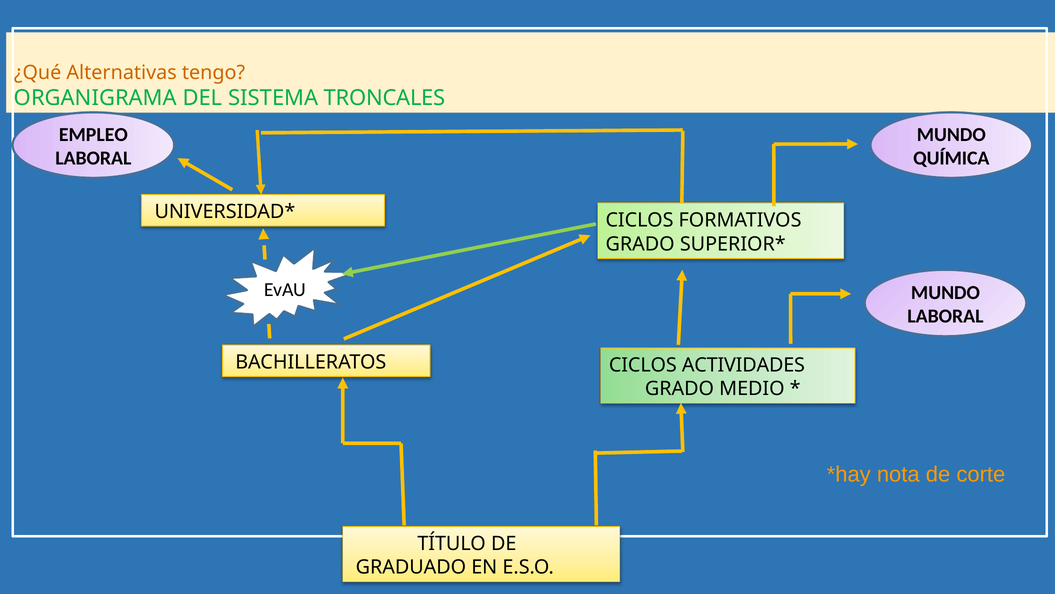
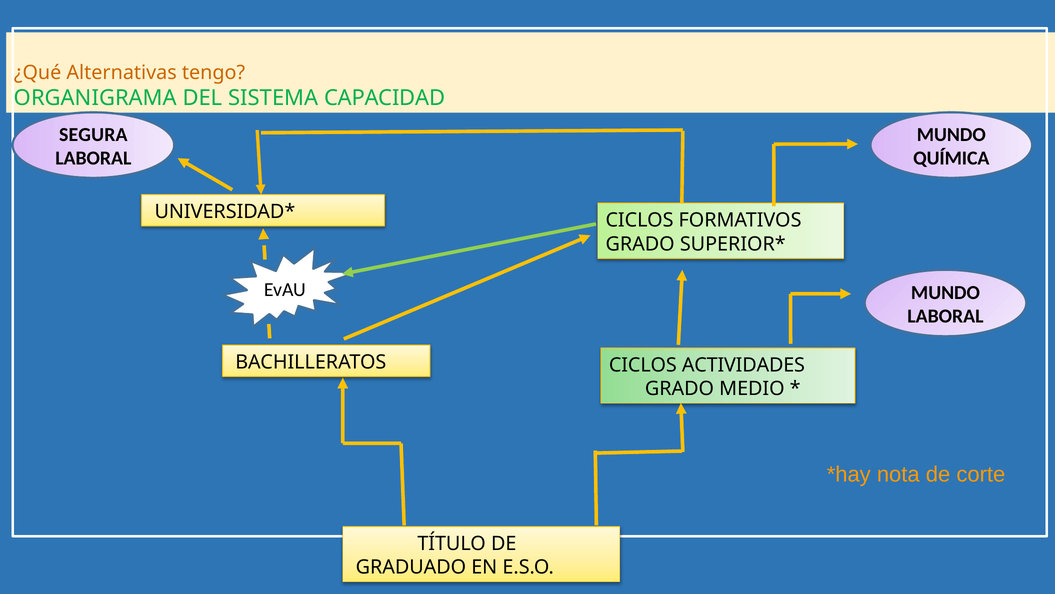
TRONCALES: TRONCALES -> CAPACIDAD (385, 98)
EMPLEO: EMPLEO -> SEGURA (93, 134)
